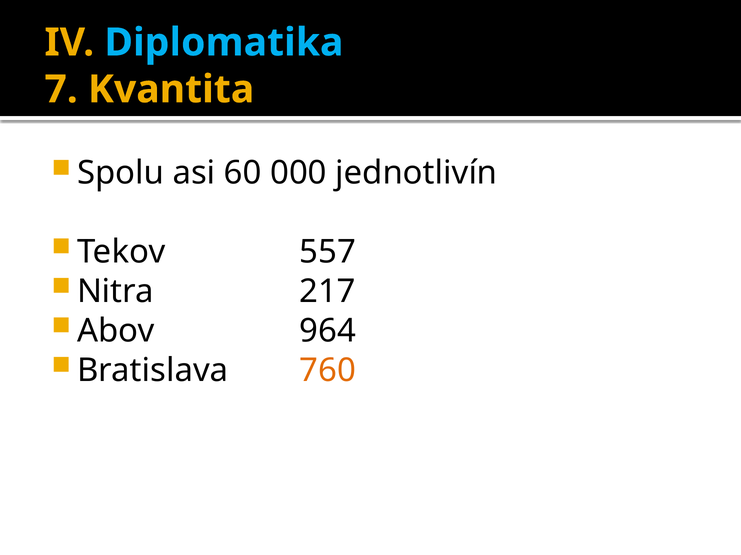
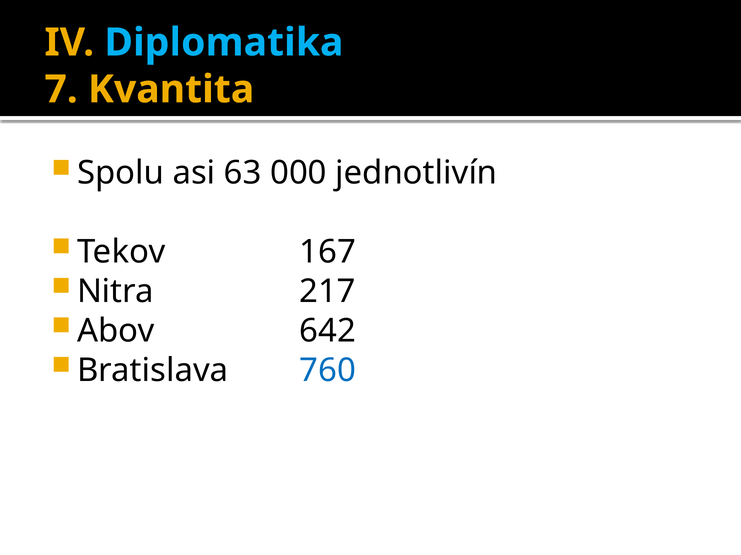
60: 60 -> 63 (243, 173)
557: 557 -> 167 (328, 252)
964: 964 -> 642 (328, 331)
760 colour: orange -> blue (328, 371)
